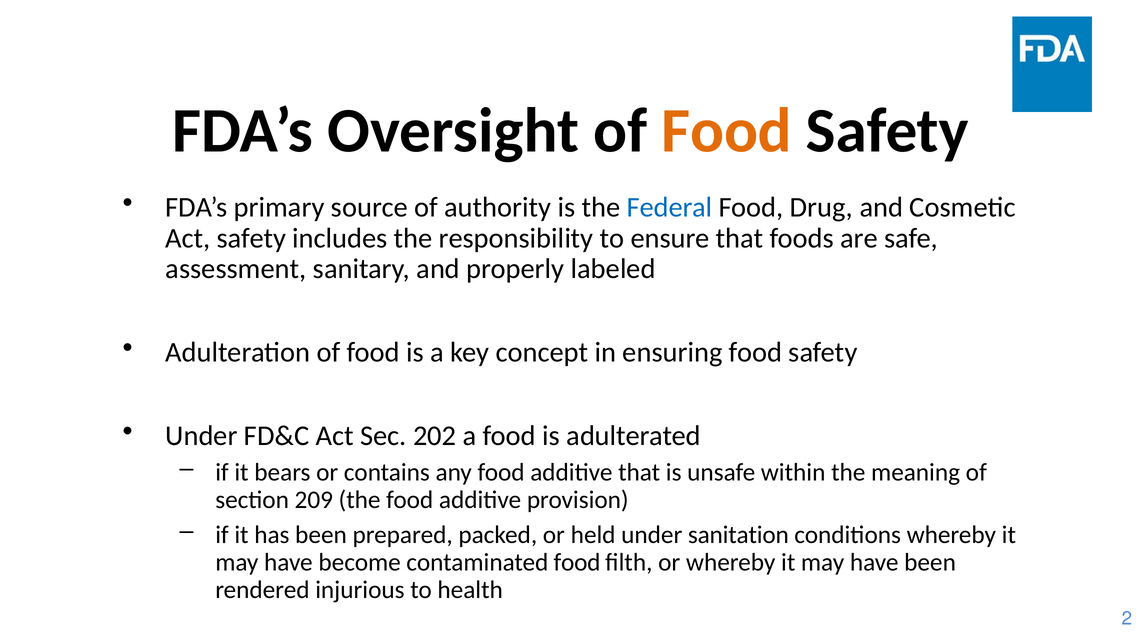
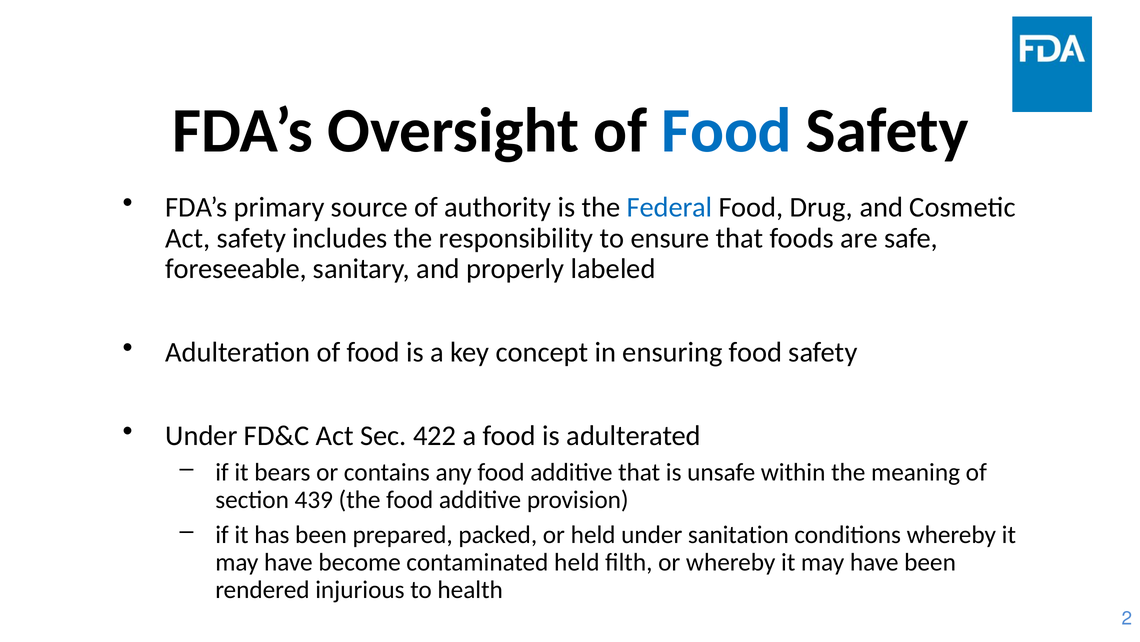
Food colour: orange -> blue (727, 131)
assessment: assessment -> foreseeable (236, 269)
202: 202 -> 422 (435, 435)
209: 209 -> 439 (314, 499)
contaminated food: food -> held (577, 562)
